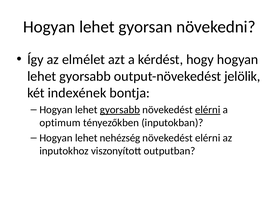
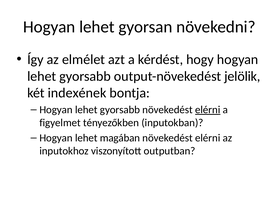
gyorsabb underline: present -> none (120, 110)
optimum: optimum -> figyelmet (60, 123)
nehézség: nehézség -> magában (120, 138)
